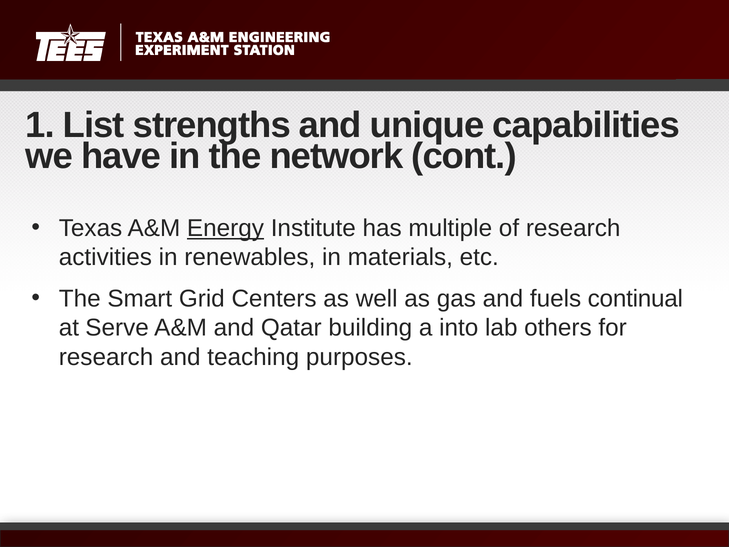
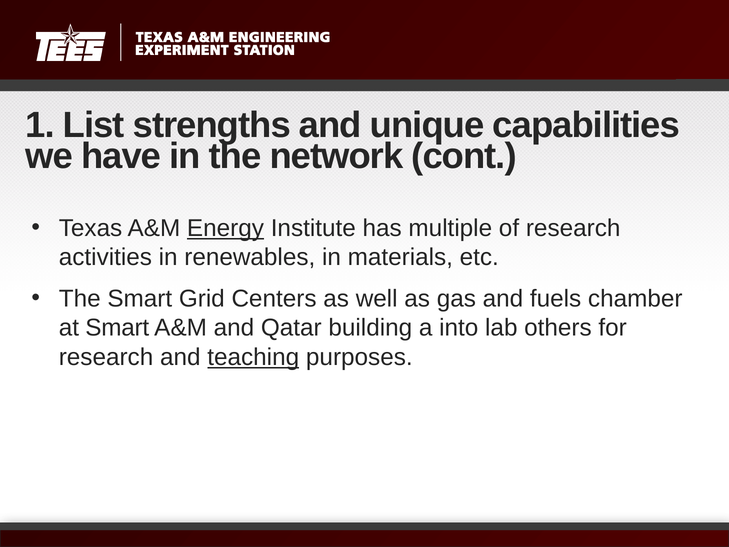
continual: continual -> chamber (635, 299)
at Serve: Serve -> Smart (117, 328)
teaching underline: none -> present (253, 357)
